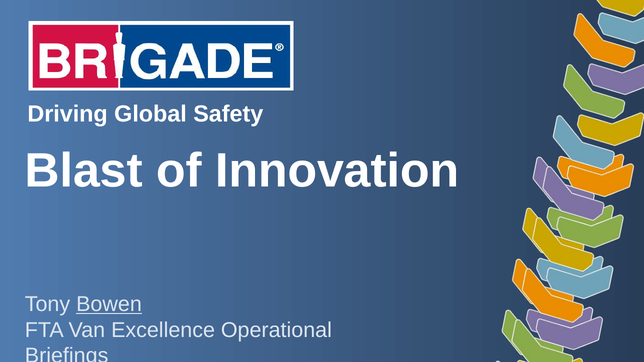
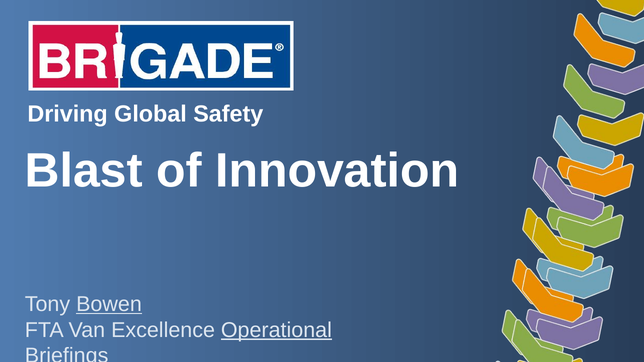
Operational underline: none -> present (276, 330)
